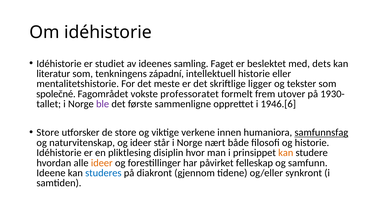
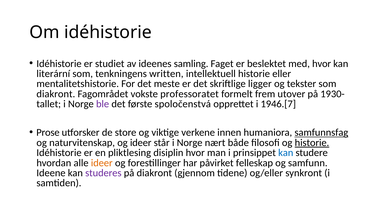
med dets: dets -> hvor (322, 64)
literatur: literatur -> literární (53, 74)
západní: západní -> written (166, 74)
společné: společné -> diakront (56, 94)
sammenligne: sammenligne -> spoločenstvá (183, 104)
1946.[6: 1946.[6 -> 1946.[7 (278, 104)
Store: Store -> Prose (48, 133)
historie underline: none -> present (312, 143)
kan colour: orange -> blue (286, 153)
studeres colour: blue -> purple (103, 173)
